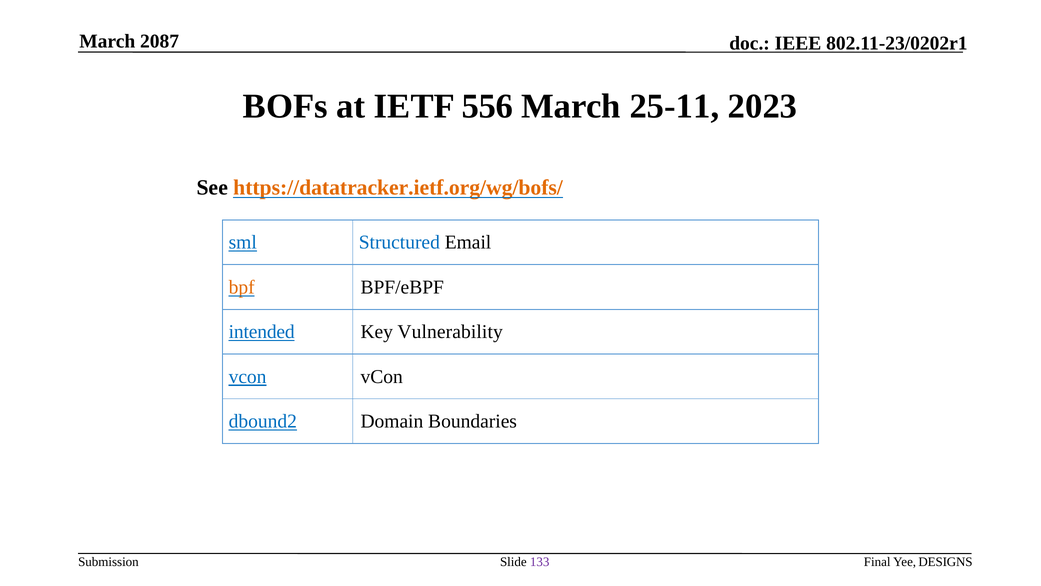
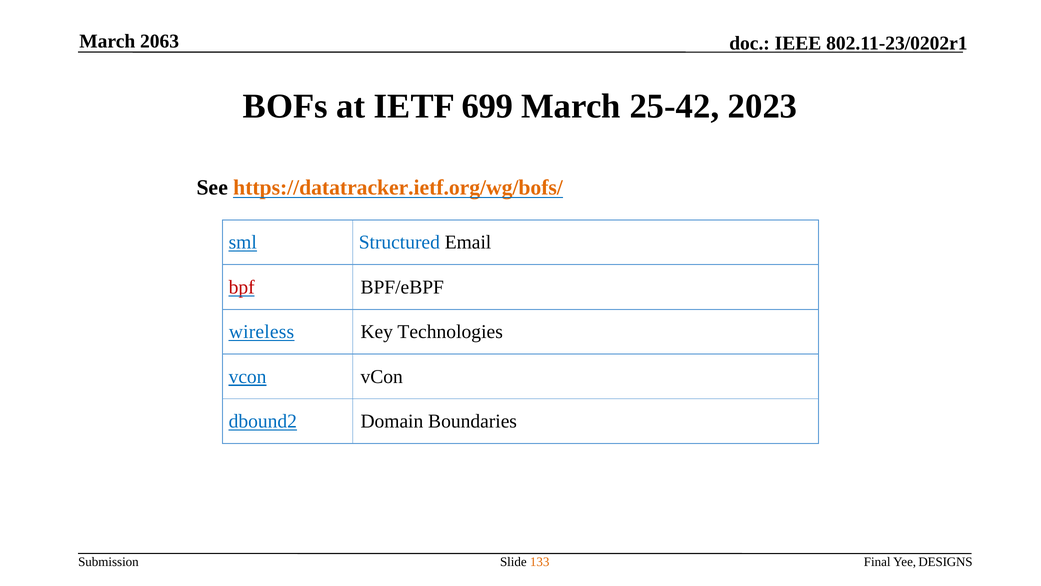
2087: 2087 -> 2063 (160, 41)
556: 556 -> 699 (488, 106)
25-11: 25-11 -> 25-42 (674, 106)
bpf colour: orange -> red (242, 287)
intended: intended -> wireless (262, 332)
Vulnerability: Vulnerability -> Technologies (450, 332)
133 colour: purple -> orange (540, 562)
